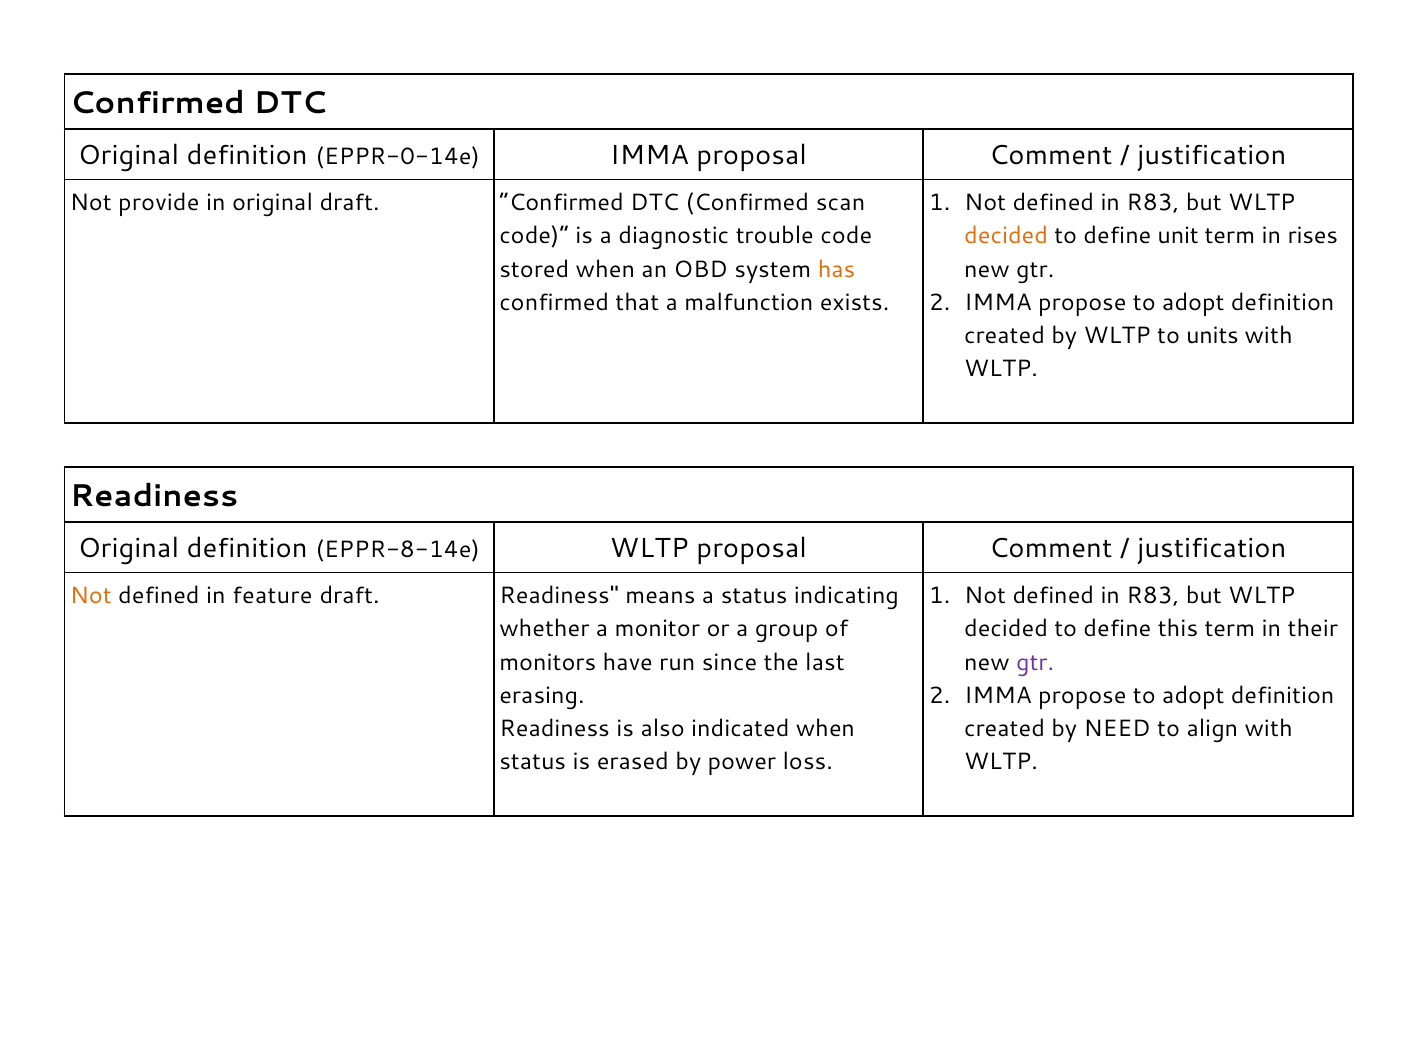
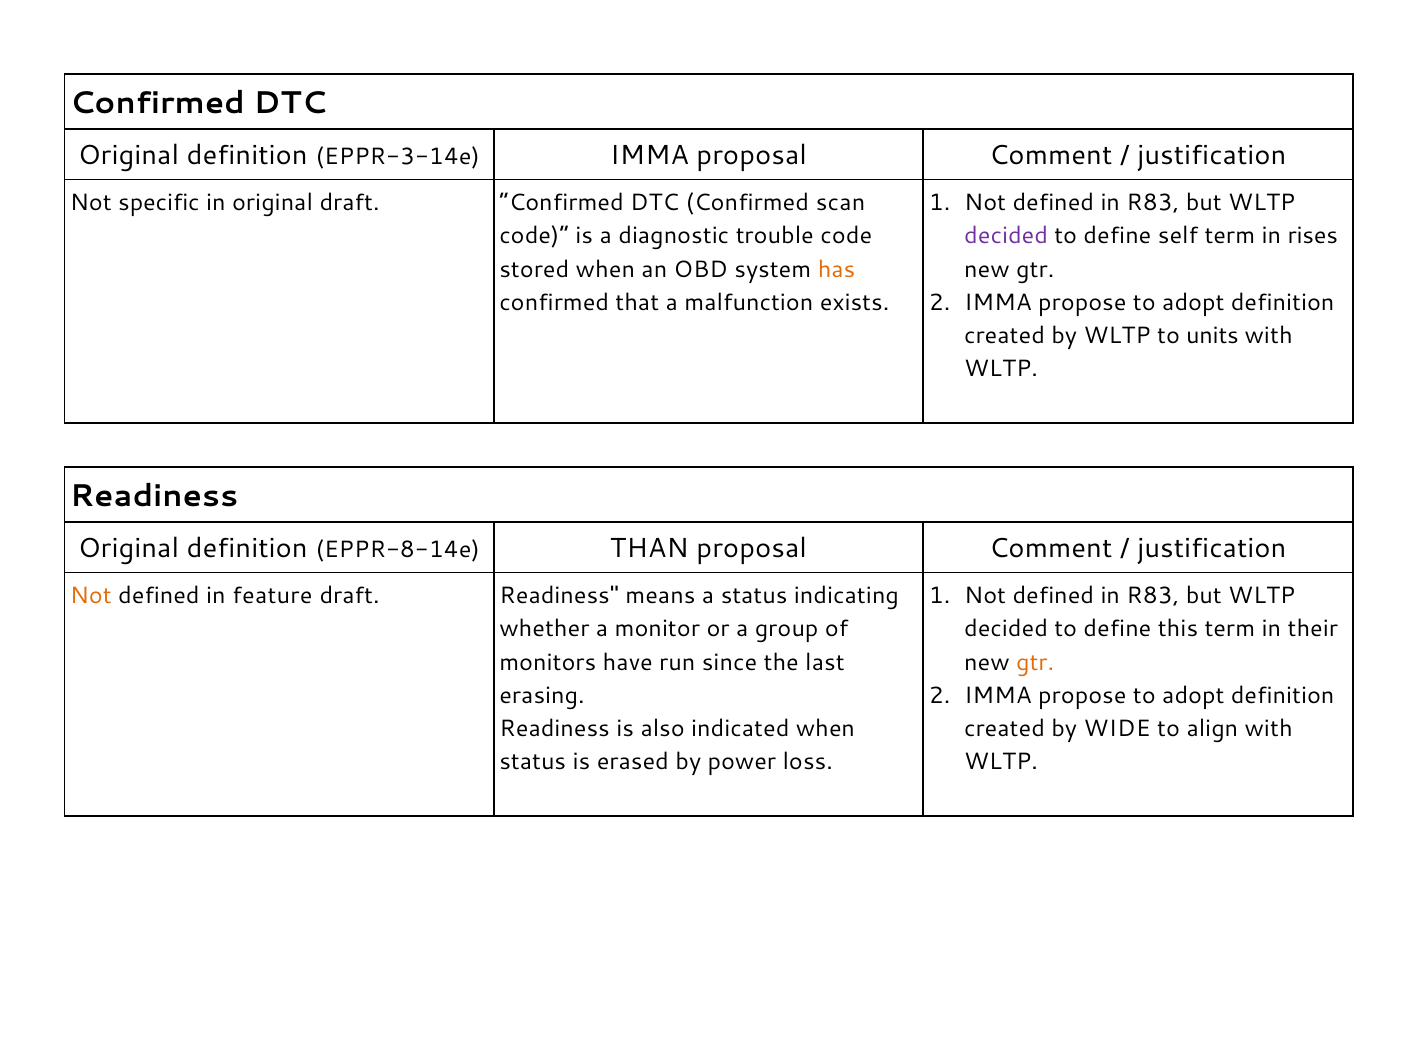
EPPR-0-14e: EPPR-0-14e -> EPPR-3-14e (398, 157)
provide: provide -> specific (159, 203)
decided colour: orange -> purple (1006, 236)
unit: unit -> self (1178, 236)
EPPR-8-14e WLTP: WLTP -> THAN (649, 549)
gtr colour: purple -> orange (1035, 663)
NEED: NEED -> WIDE (1117, 729)
